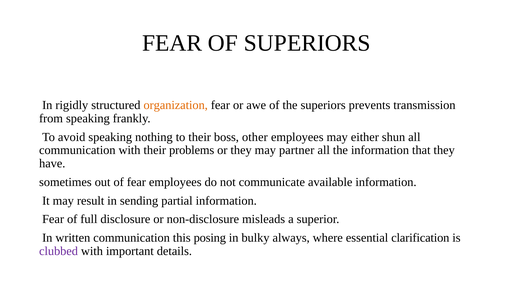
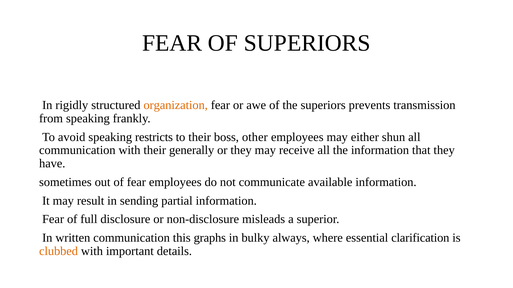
nothing: nothing -> restricts (154, 137)
problems: problems -> generally (192, 151)
partner: partner -> receive (297, 151)
posing: posing -> graphs (210, 238)
clubbed colour: purple -> orange (59, 252)
